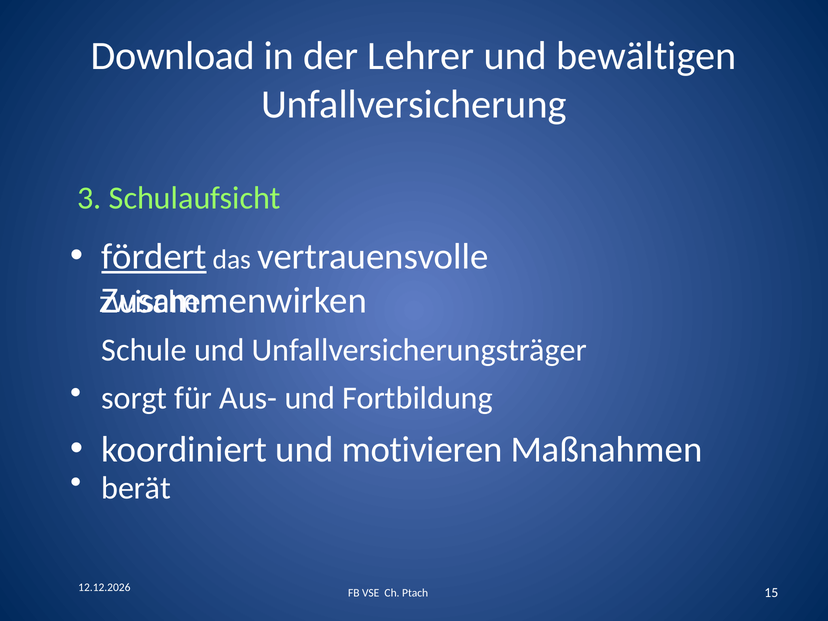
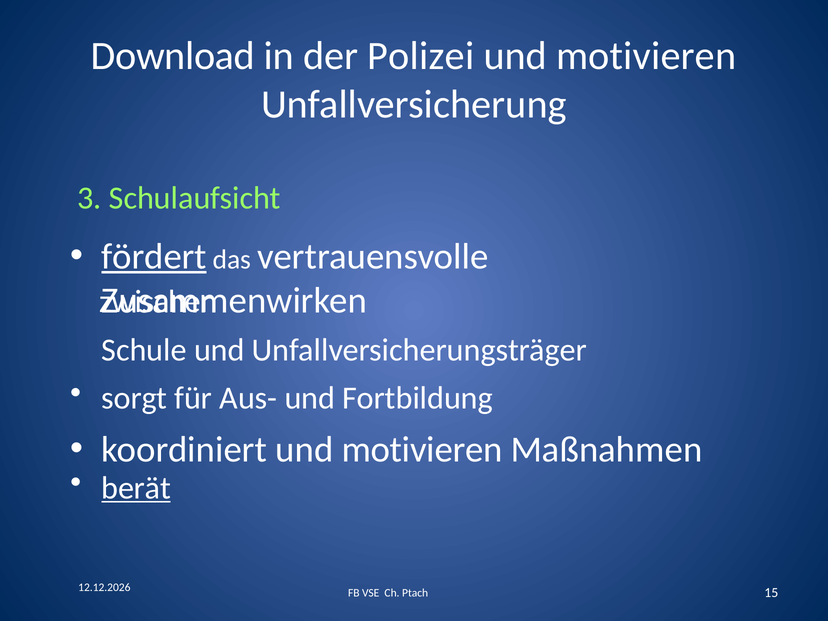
Lehrer: Lehrer -> Polizei (421, 56)
bewältigen: bewältigen -> motivieren (646, 56)
berät underline: none -> present (136, 488)
